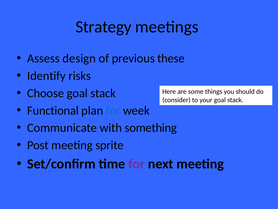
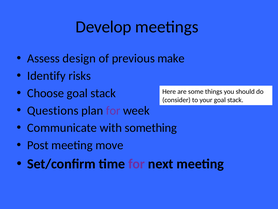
Strategy: Strategy -> Develop (103, 27)
these: these -> make (171, 58)
Functional: Functional -> Questions (53, 110)
for colour: blue -> purple (113, 110)
sprite: sprite -> move (109, 145)
